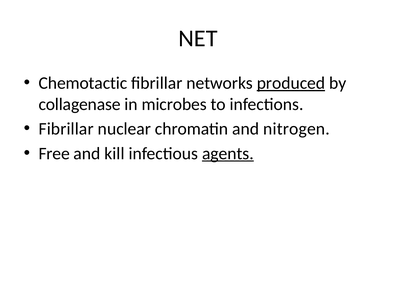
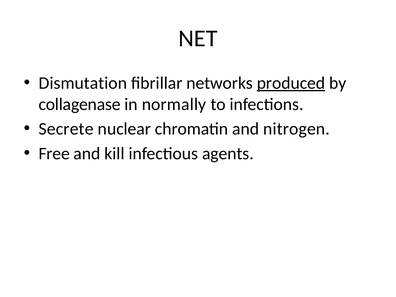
Chemotactic: Chemotactic -> Dismutation (83, 83)
microbes: microbes -> normally (174, 104)
Fibrillar: Fibrillar -> Secrete (66, 129)
agents underline: present -> none (228, 153)
